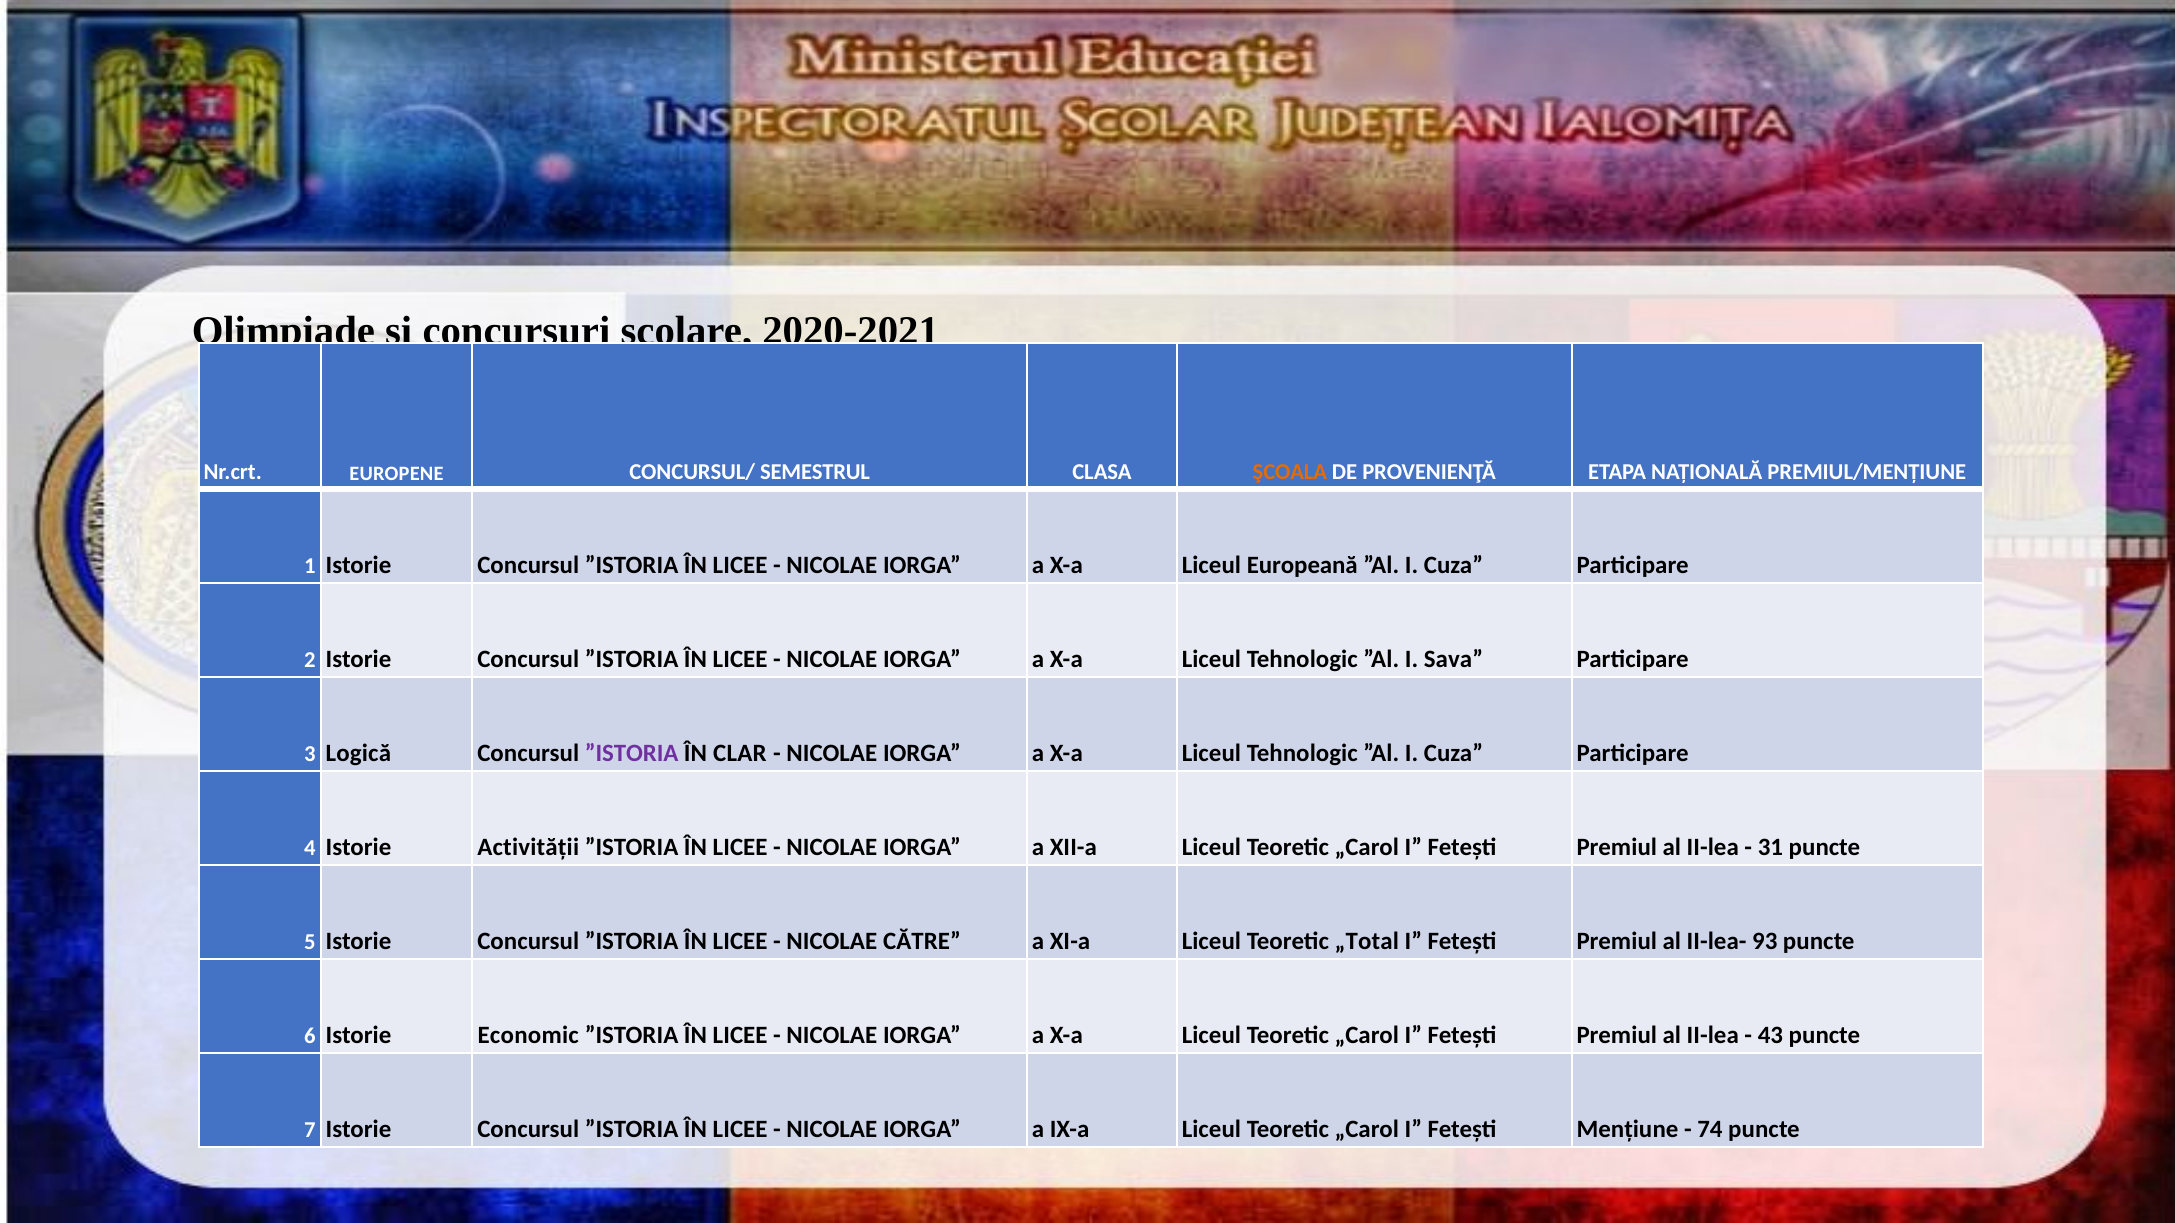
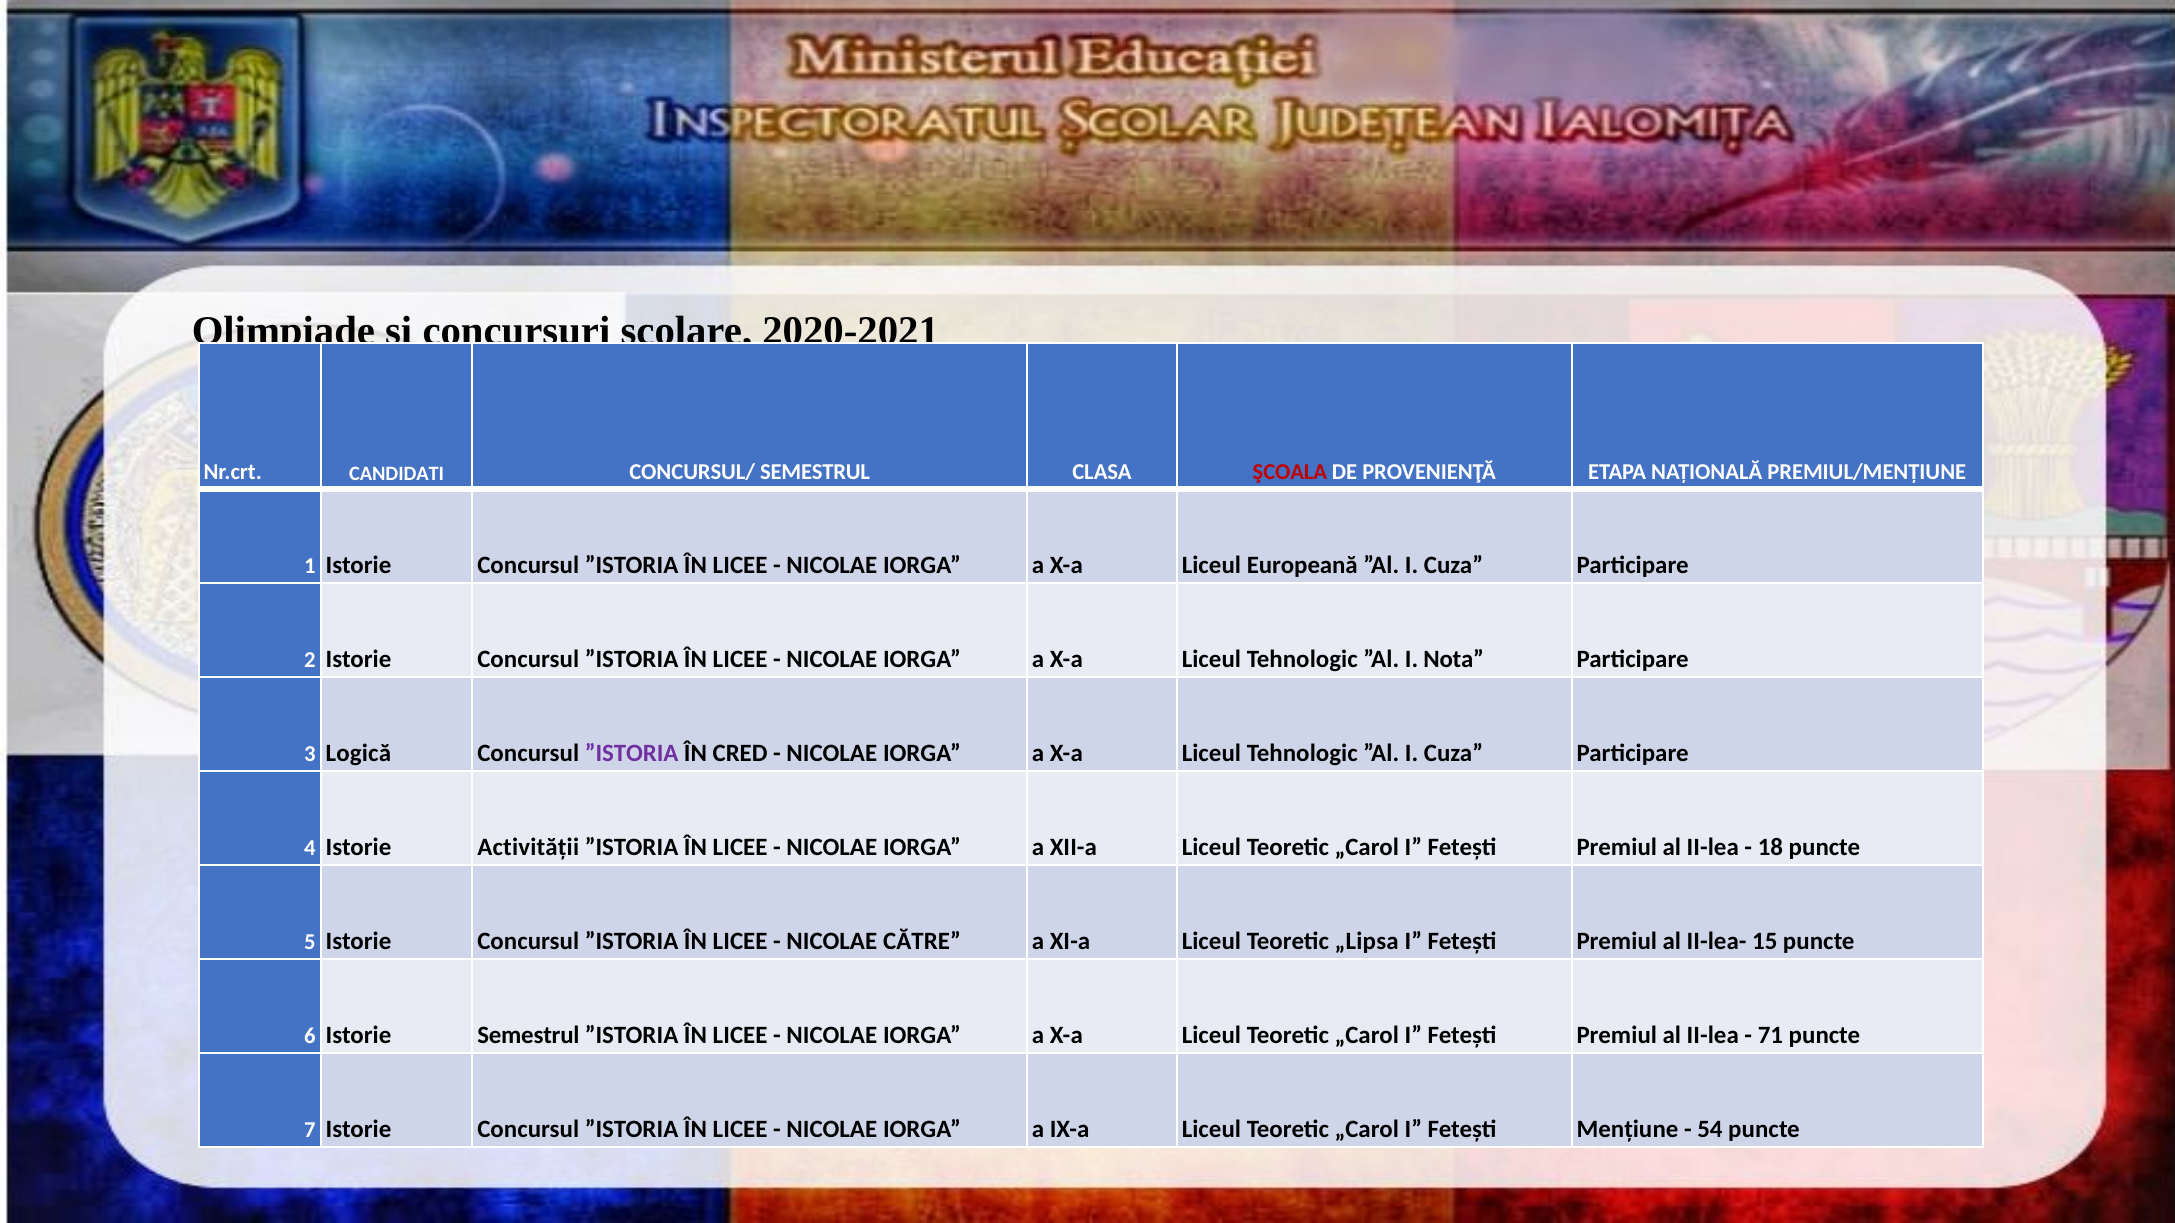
EUROPENE: EUROPENE -> CANDIDATI (397, 474)
ŞCOALA colour: orange -> red (1290, 473)
Sava: Sava -> Nota (1454, 659)
CLAR: CLAR -> CRED (740, 753)
31: 31 -> 18 (1770, 847)
„Total: „Total -> „Lipsa (1367, 941)
93: 93 -> 15 (1765, 941)
Istorie Economic: Economic -> Semestrul (528, 1035)
43: 43 -> 71 (1770, 1035)
74: 74 -> 54 (1710, 1129)
